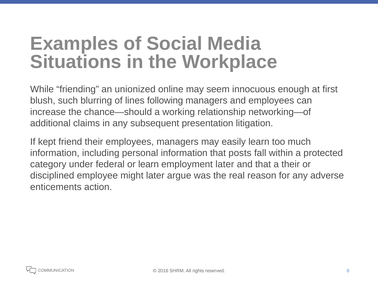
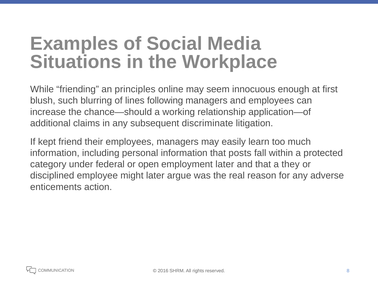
unionized: unionized -> principles (135, 89)
networking—of: networking—of -> application—of (280, 112)
presentation: presentation -> discriminate (207, 123)
or learn: learn -> open (149, 165)
a their: their -> they (291, 165)
